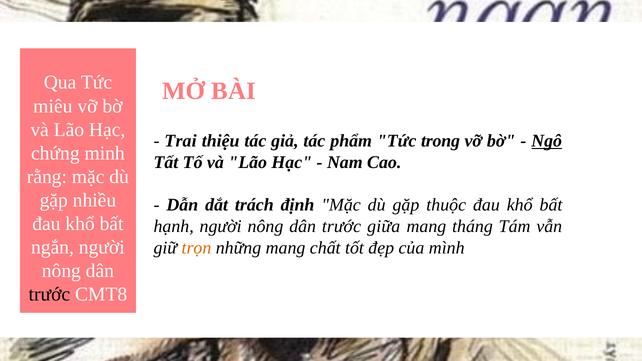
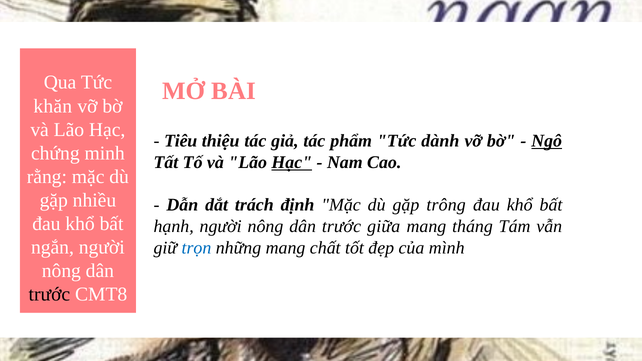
miêu: miêu -> khăn (53, 106)
Trai: Trai -> Tiêu (181, 141)
trong: trong -> dành (440, 141)
Hạc underline: none -> present (292, 162)
thuộc: thuộc -> trông (446, 205)
trọn colour: orange -> blue (196, 248)
